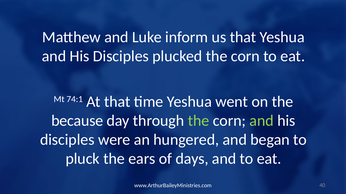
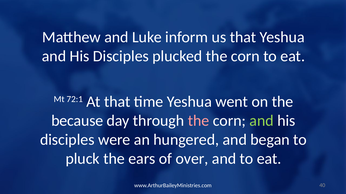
74:1: 74:1 -> 72:1 (75, 100)
the colour: light green -> pink (199, 121)
days: days -> over (192, 159)
